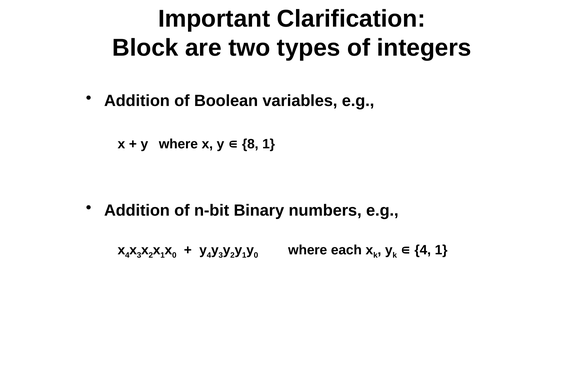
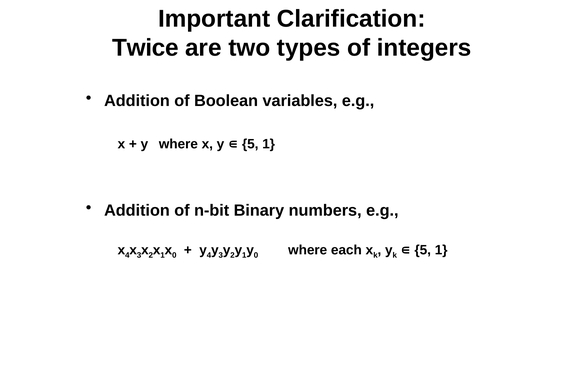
Block: Block -> Twice (145, 48)
y 8: 8 -> 5 (250, 144)
4: 4 -> 5 (423, 250)
